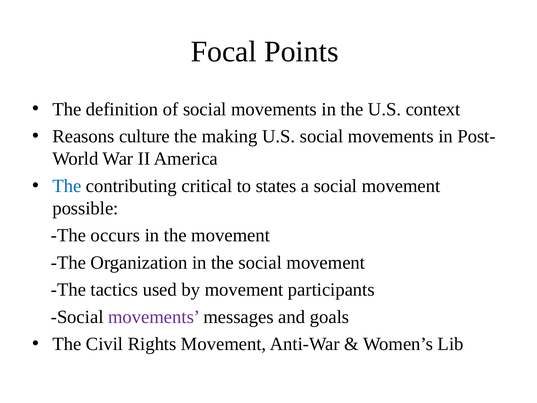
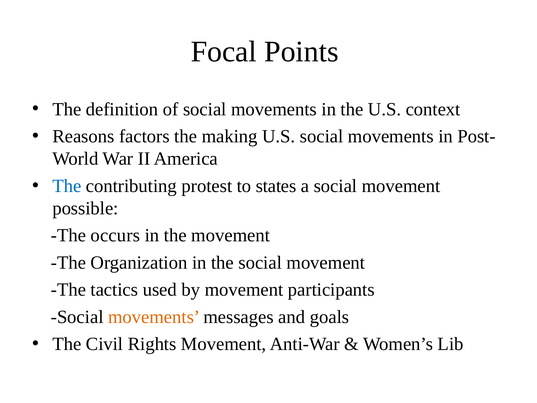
culture: culture -> factors (144, 136)
critical: critical -> protest (207, 186)
movements colour: purple -> orange (154, 317)
